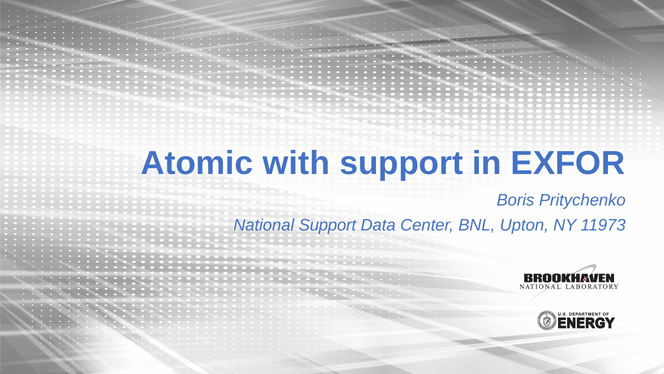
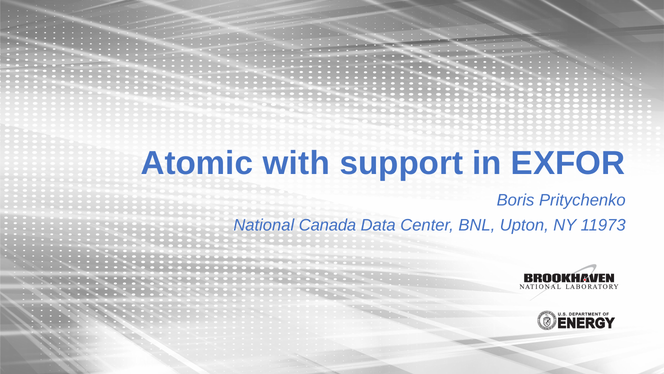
National Support: Support -> Canada (328, 225)
